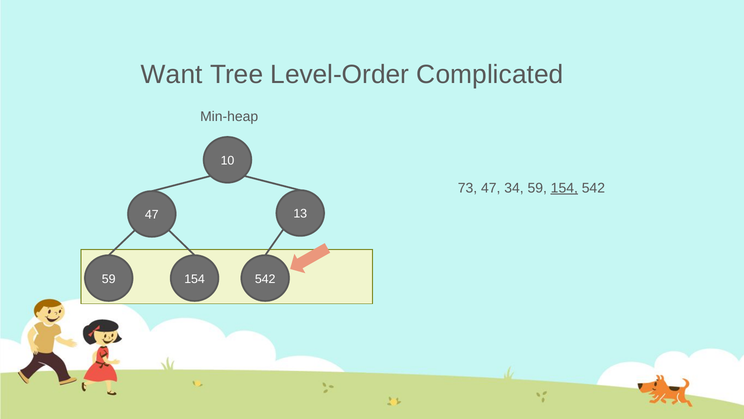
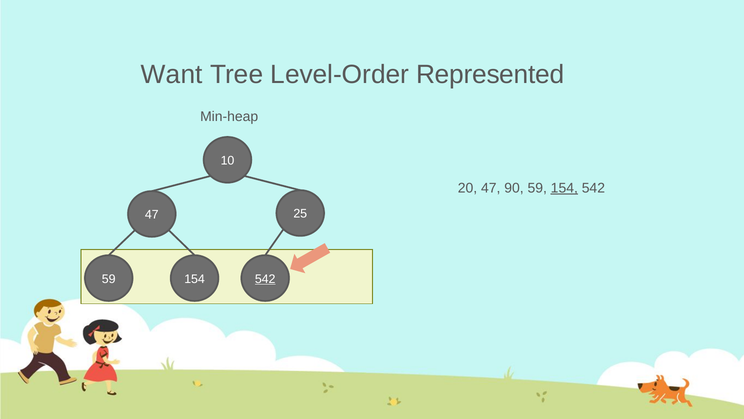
Complicated: Complicated -> Represented (490, 75)
73: 73 -> 20 (468, 188)
34: 34 -> 90 (514, 188)
13: 13 -> 25 (300, 214)
542 underline: none -> present (265, 279)
